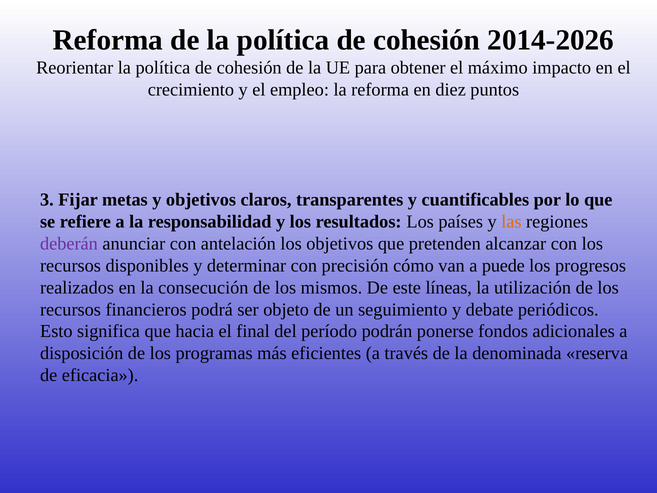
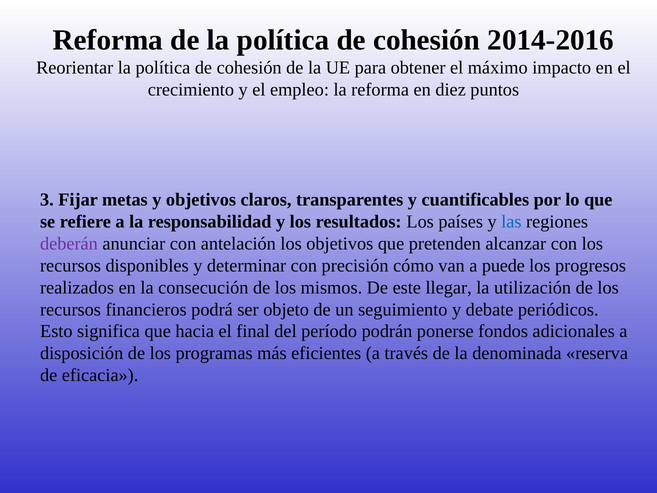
2014-2026: 2014-2026 -> 2014-2016 (551, 40)
las colour: orange -> blue (511, 222)
líneas: líneas -> llegar (449, 287)
